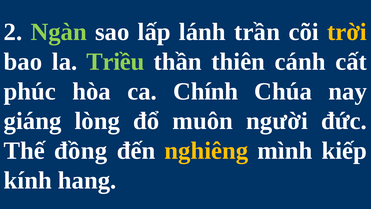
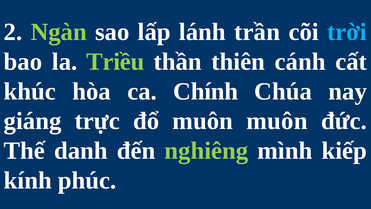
trời colour: yellow -> light blue (347, 32)
phúc: phúc -> khúc (30, 91)
lòng: lòng -> trực (97, 121)
muôn người: người -> muôn (277, 121)
đồng: đồng -> danh (81, 151)
nghiêng colour: yellow -> light green (206, 151)
hang: hang -> phúc (87, 180)
